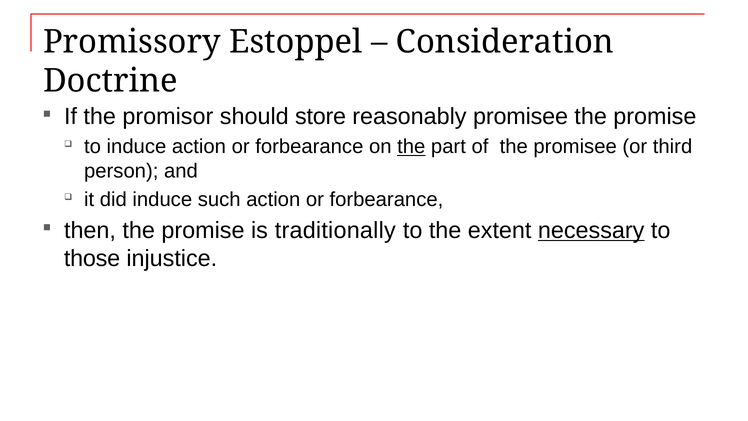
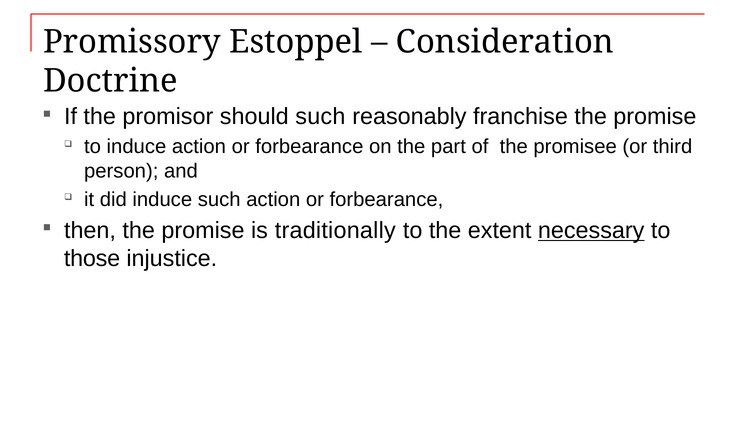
should store: store -> such (320, 117)
reasonably promisee: promisee -> franchise (520, 117)
the underline: present -> none (411, 147)
